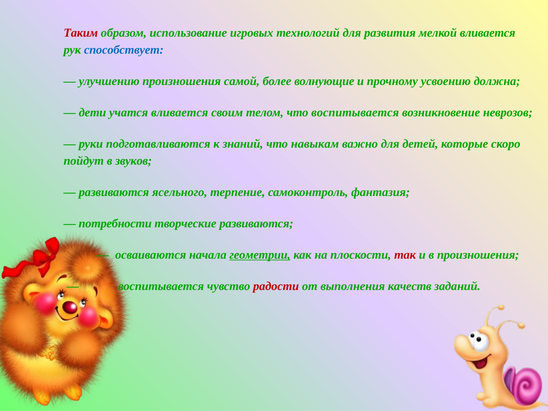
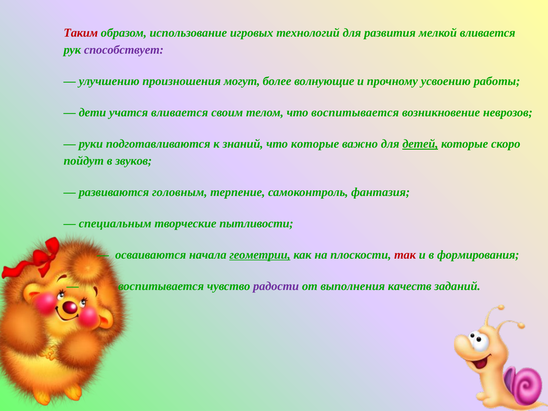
способствует colour: blue -> purple (124, 50)
самой: самой -> могут (242, 81)
должна: должна -> работы (497, 81)
что навыкам: навыкам -> которые (315, 144)
детей underline: none -> present (420, 144)
ясельного: ясельного -> головным (180, 192)
потребности: потребности -> специальным (115, 223)
творческие развиваются: развиваются -> пытливости (256, 223)
в произношения: произношения -> формирования (478, 255)
радости colour: red -> purple (276, 286)
